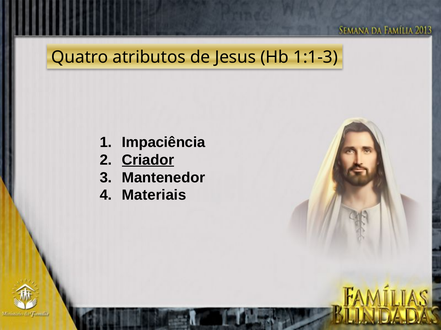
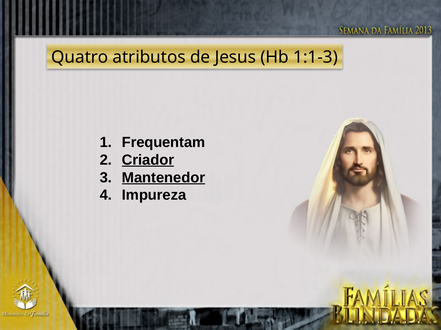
Impaciência: Impaciência -> Frequentam (164, 143)
Mantenedor underline: none -> present (163, 178)
Materiais: Materiais -> Impureza (154, 196)
